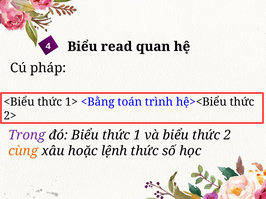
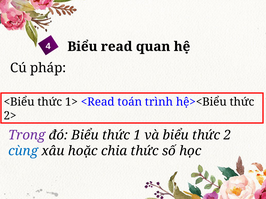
<Bằng: <Bằng -> <Read (98, 102)
cùng colour: orange -> blue (23, 151)
lệnh: lệnh -> chia (114, 151)
